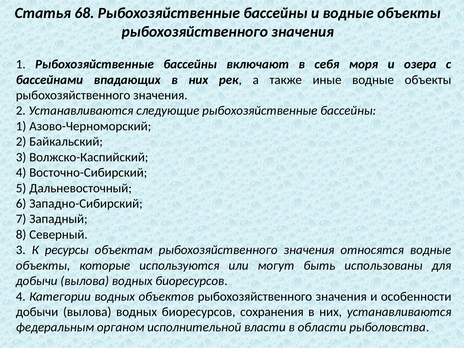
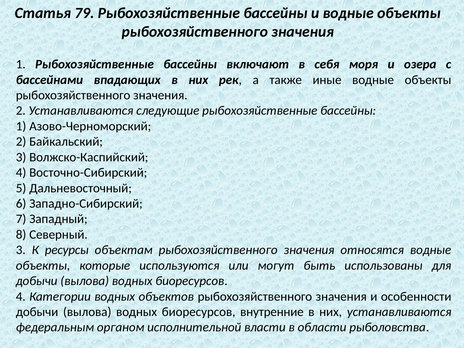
68: 68 -> 79 (84, 13)
сохранения: сохранения -> внутренние (272, 312)
